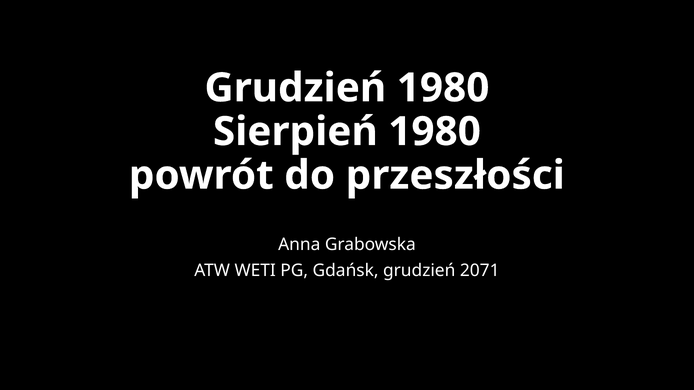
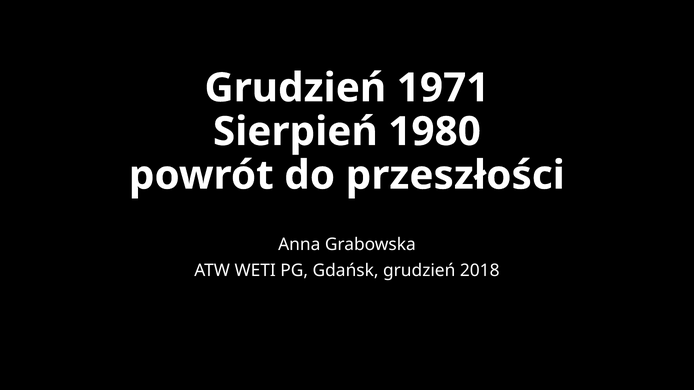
Grudzień 1980: 1980 -> 1971 (443, 88)
2071: 2071 -> 2018 (480, 271)
